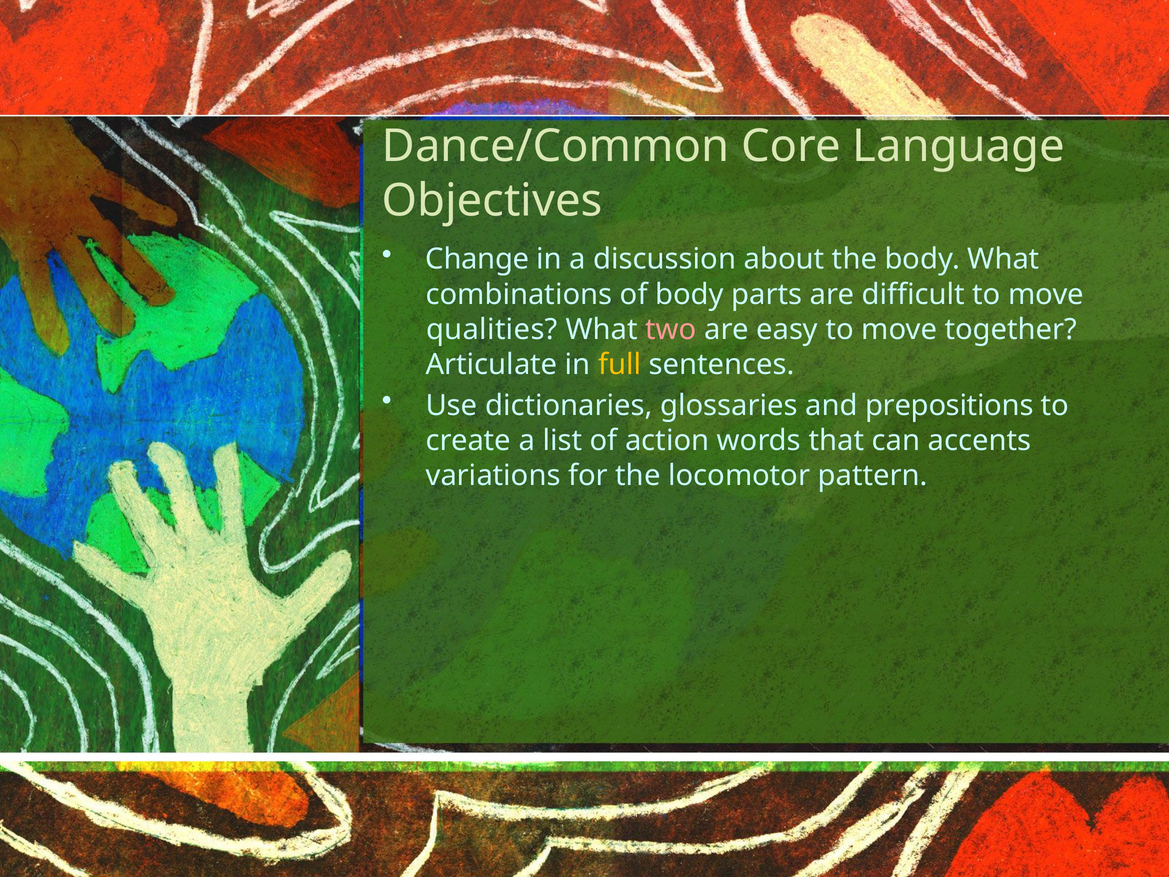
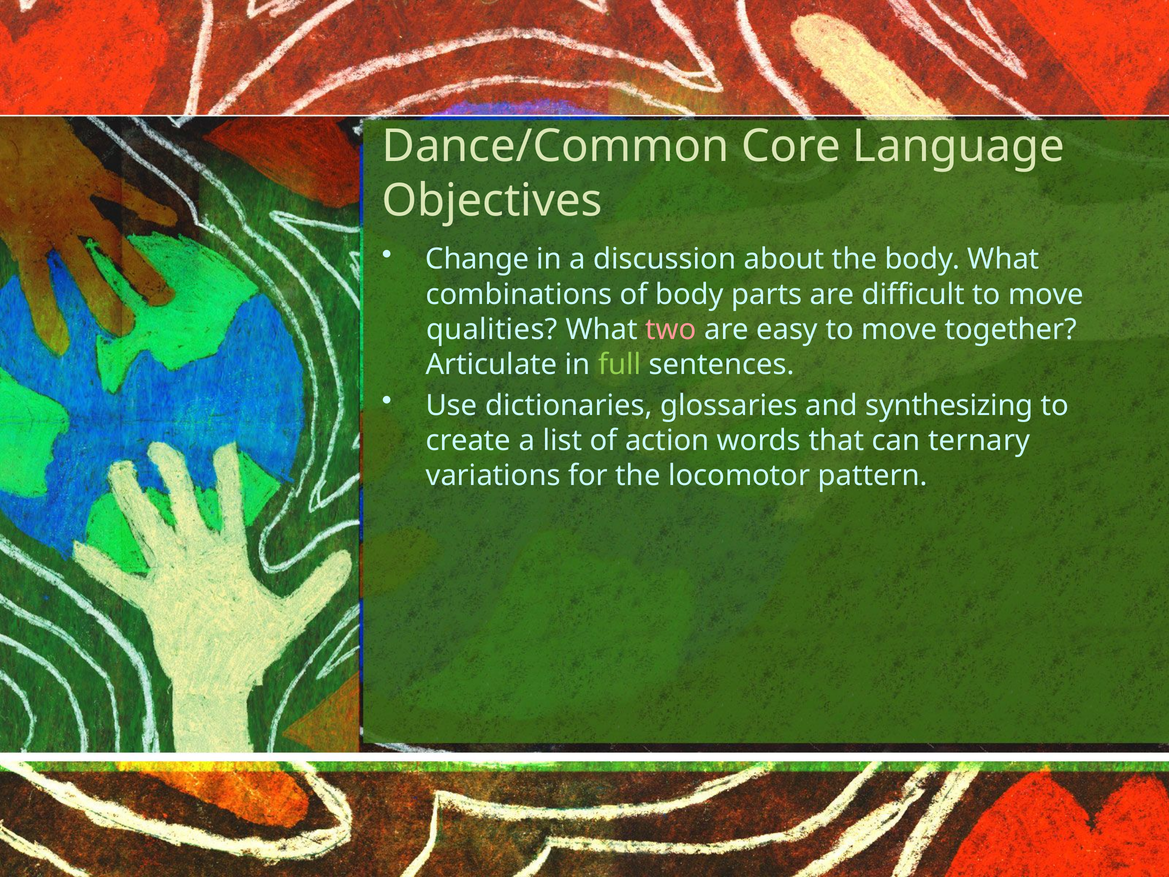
full colour: yellow -> light green (620, 364)
prepositions: prepositions -> synthesizing (949, 405)
accents: accents -> ternary (979, 440)
